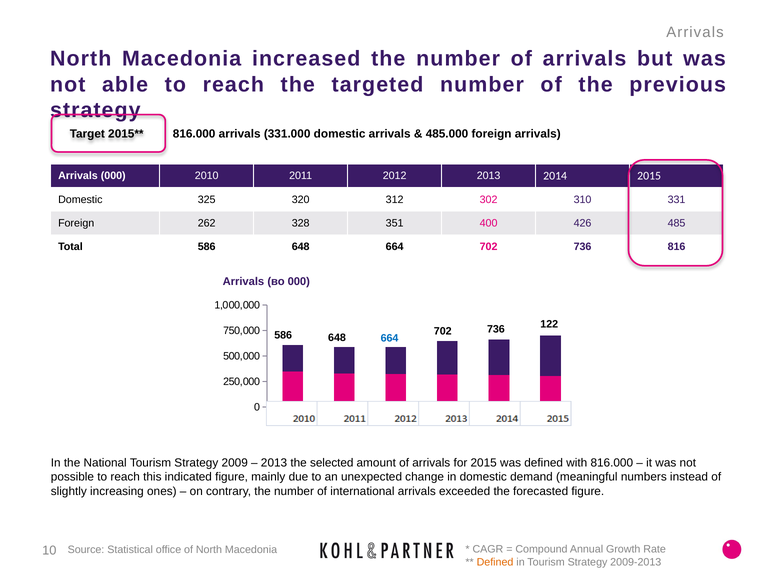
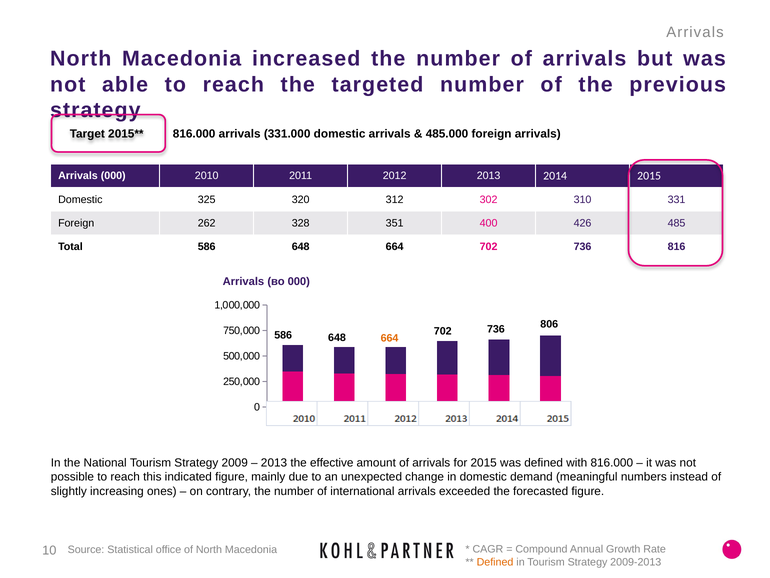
122: 122 -> 806 (549, 324)
664 colour: blue -> orange (390, 338)
selected: selected -> effective (332, 463)
